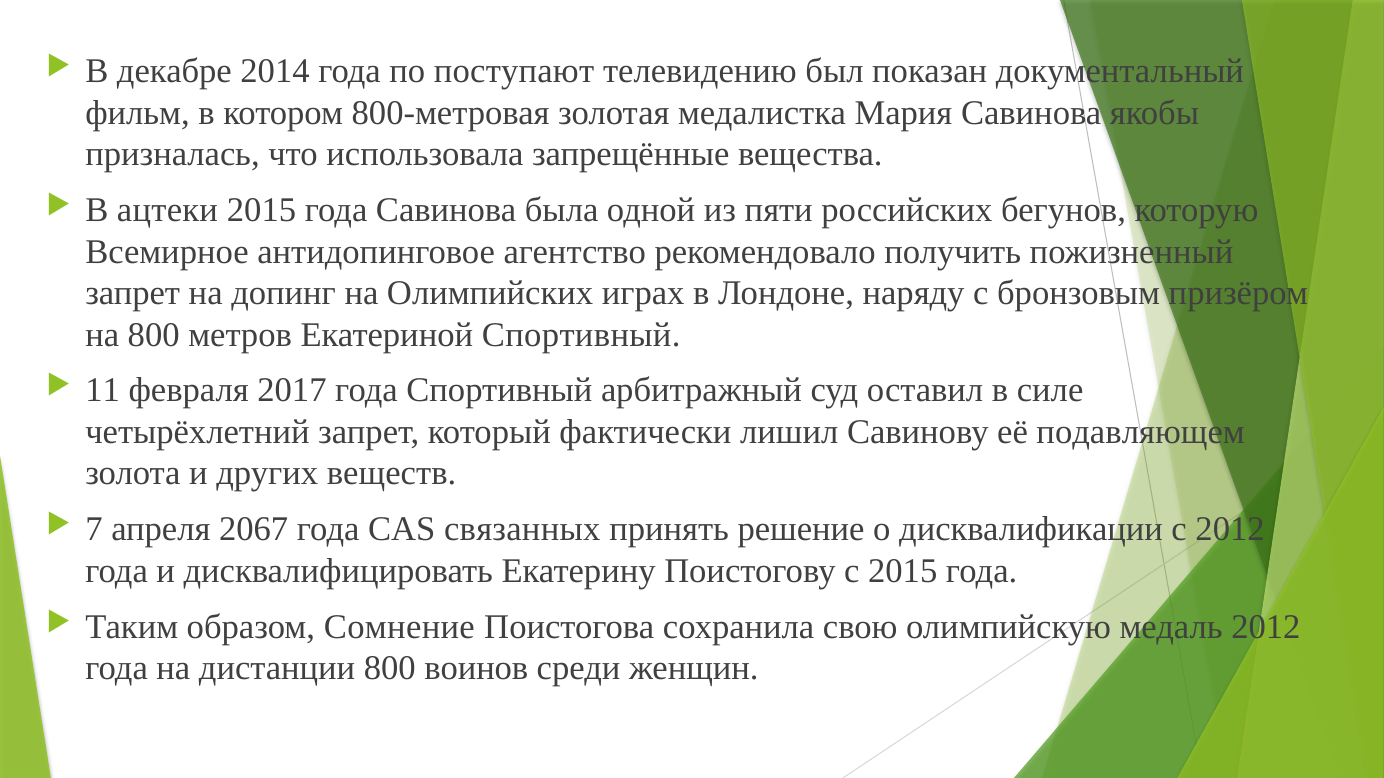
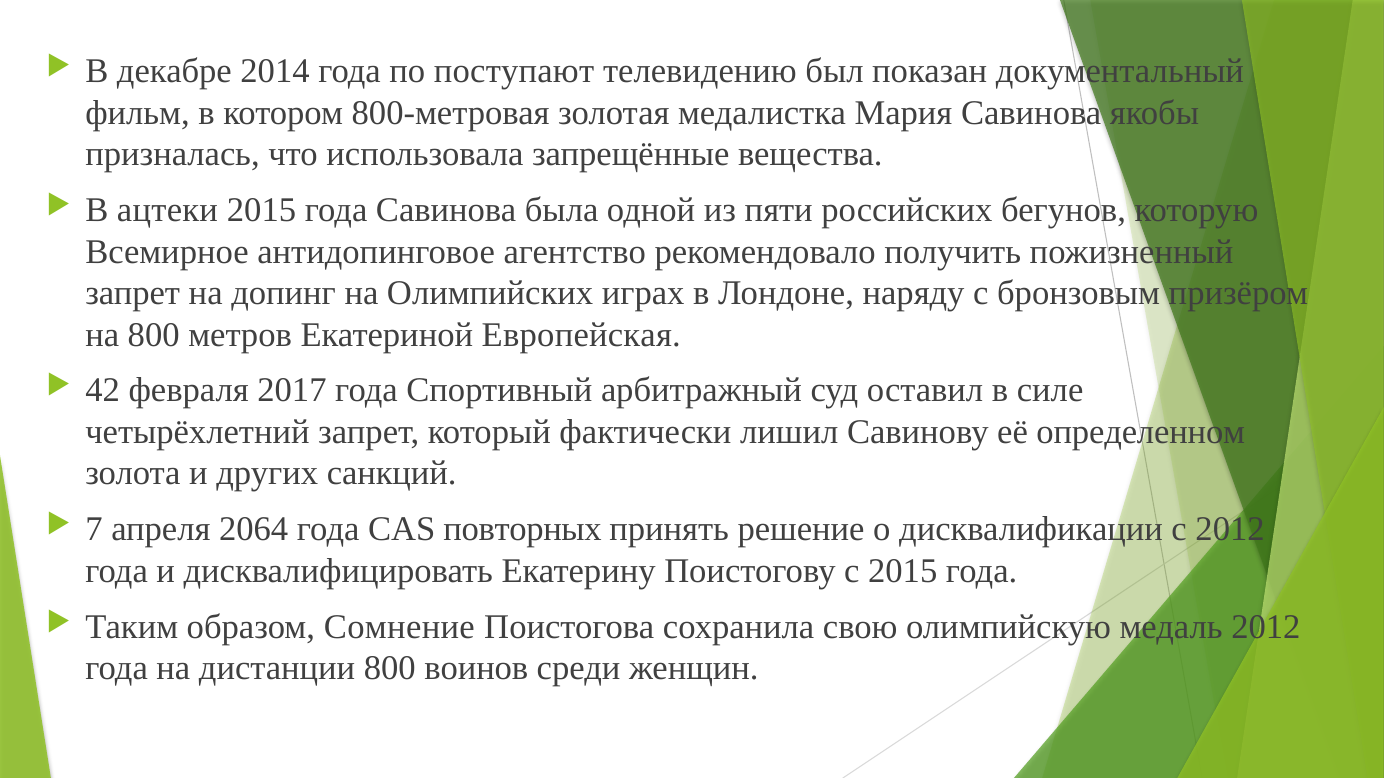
Екатериной Спортивный: Спортивный -> Европейская (581, 335)
11: 11 -> 42 (103, 391)
подавляющем: подавляющем -> определенном (1141, 432)
веществ: веществ -> санкций (392, 474)
2067: 2067 -> 2064 (254, 530)
связанных: связанных -> повторных (523, 530)
